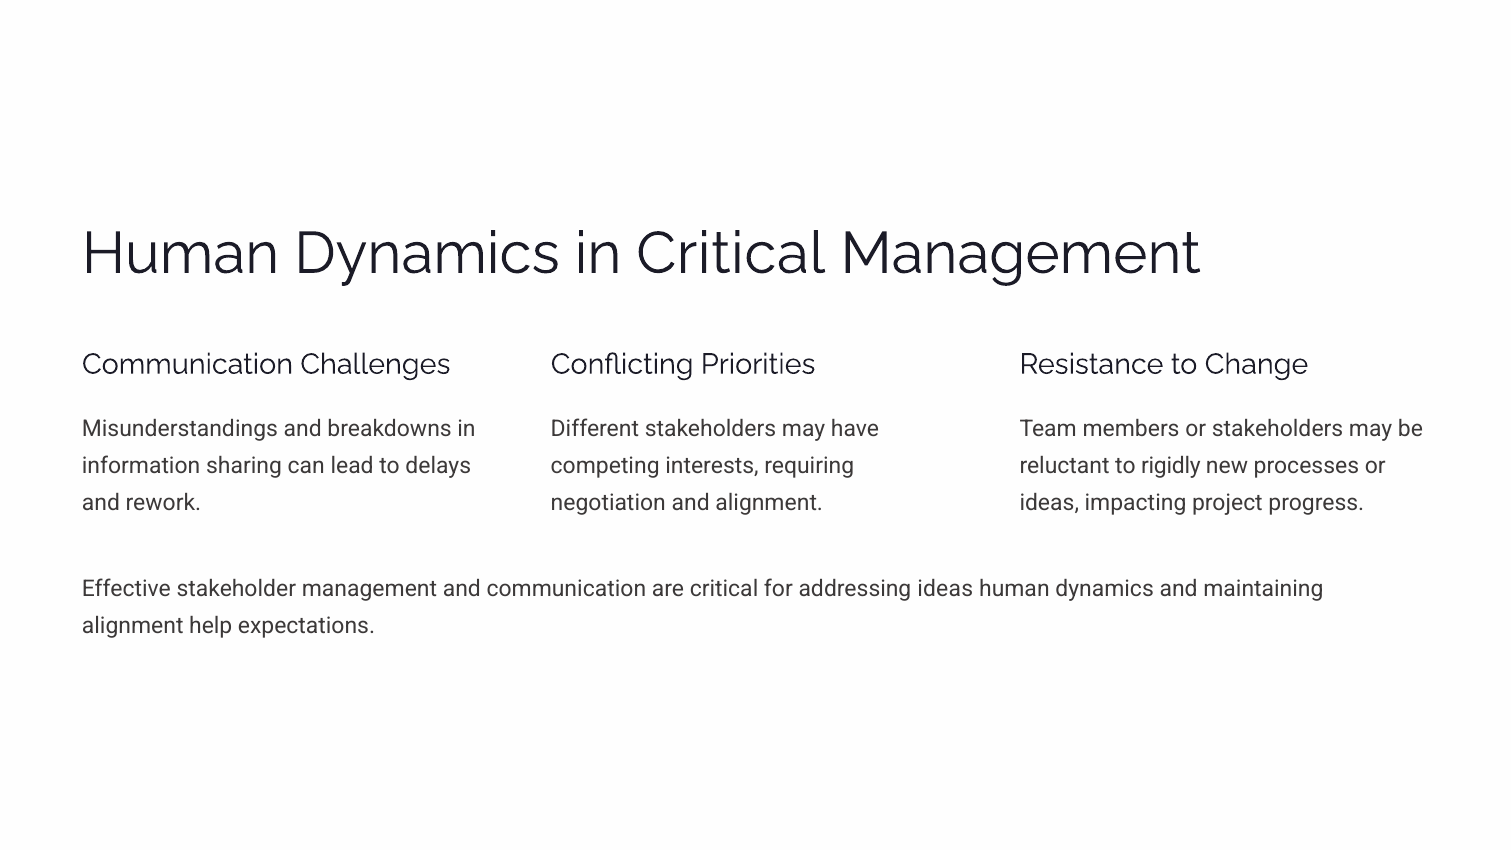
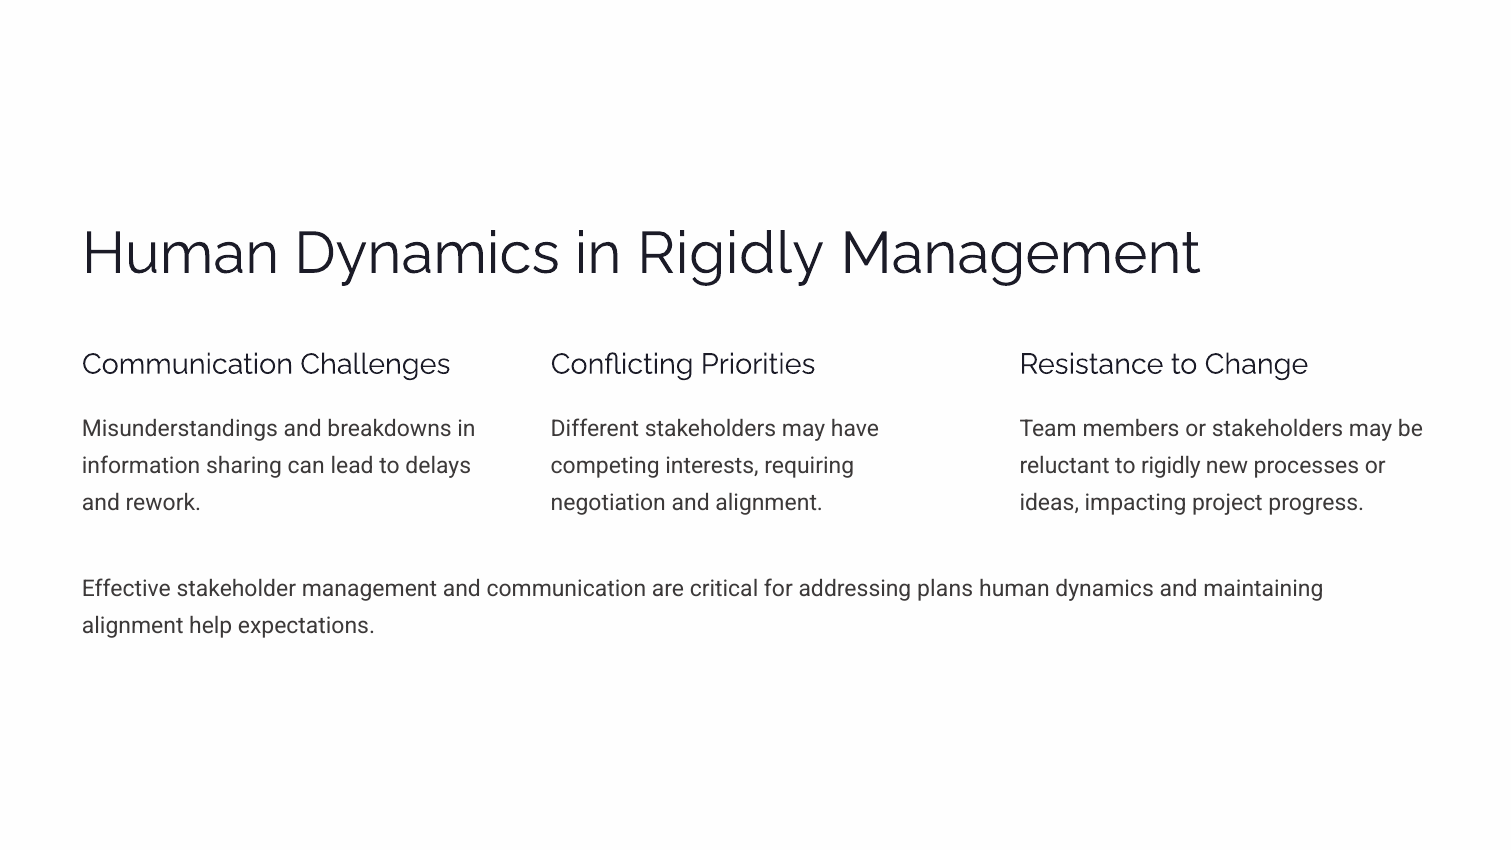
in Critical: Critical -> Rigidly (731, 254)
addressing ideas: ideas -> plans (945, 589)
